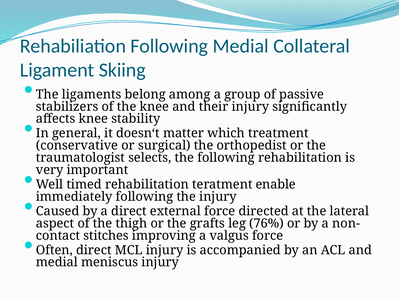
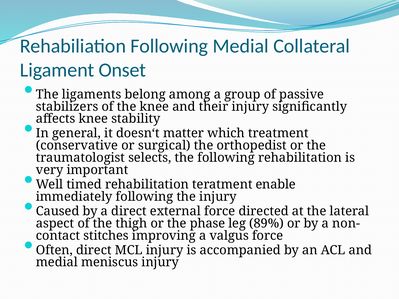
Skiing: Skiing -> Onset (122, 70)
grafts: grafts -> phase (207, 224)
76%: 76% -> 89% (266, 224)
